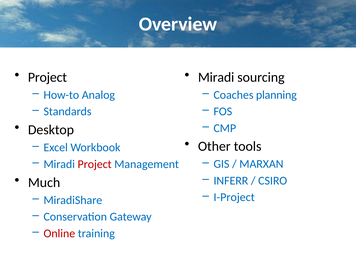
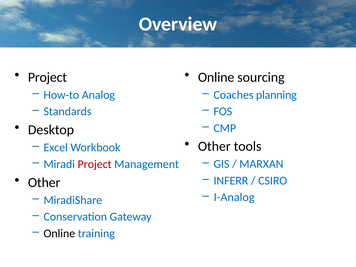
Miradi: Miradi -> Online (216, 77)
Much: Much -> Other (44, 182)
I-Project: I-Project -> I-Analog (234, 197)
Online colour: red -> black (59, 233)
